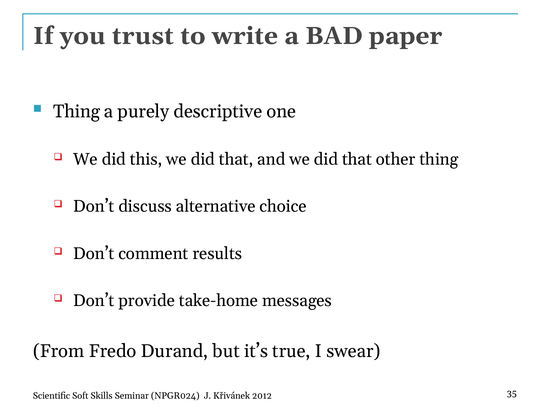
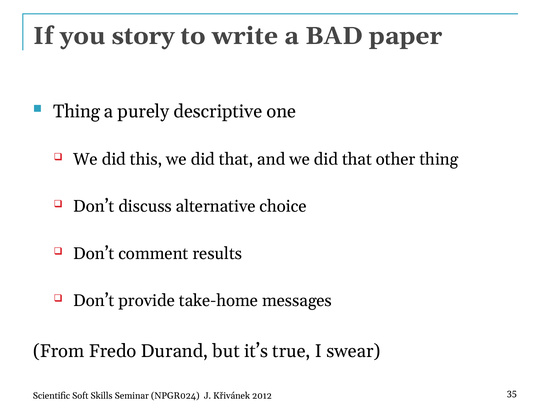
trust: trust -> story (143, 36)
